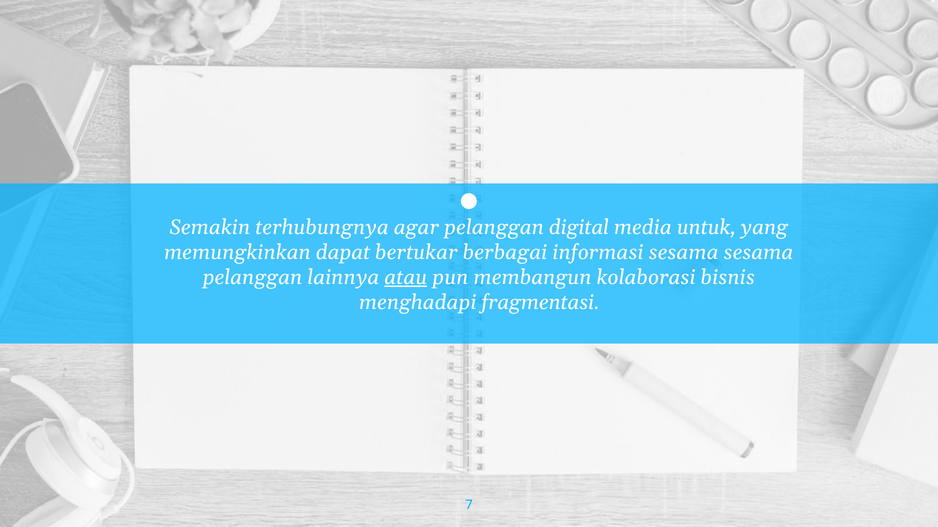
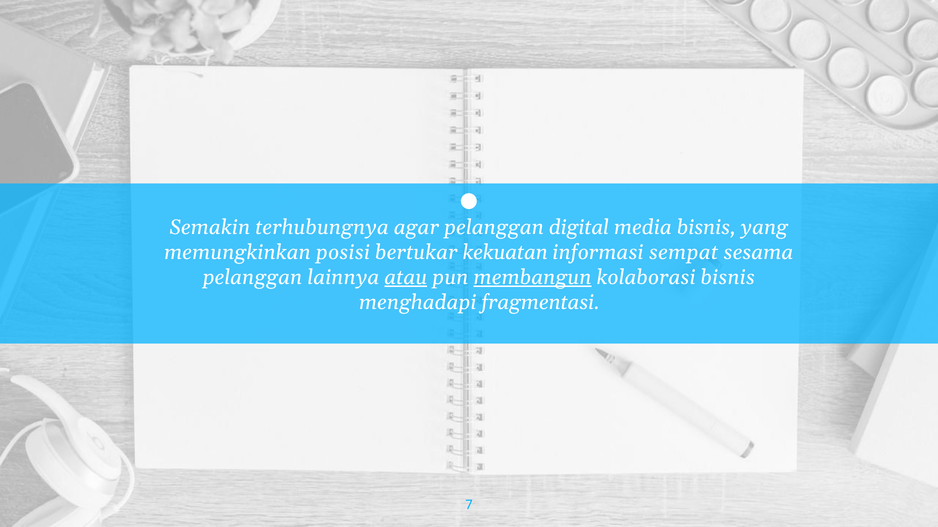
media untuk: untuk -> bisnis (706, 228)
dapat: dapat -> posisi (343, 253)
berbagai: berbagai -> kekuatan (505, 253)
informasi sesama: sesama -> sempat (684, 253)
membangun underline: none -> present (533, 278)
